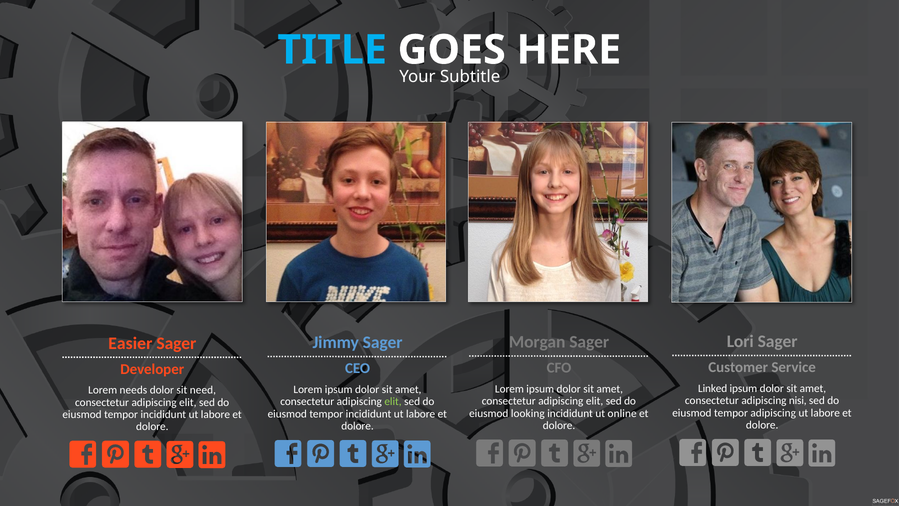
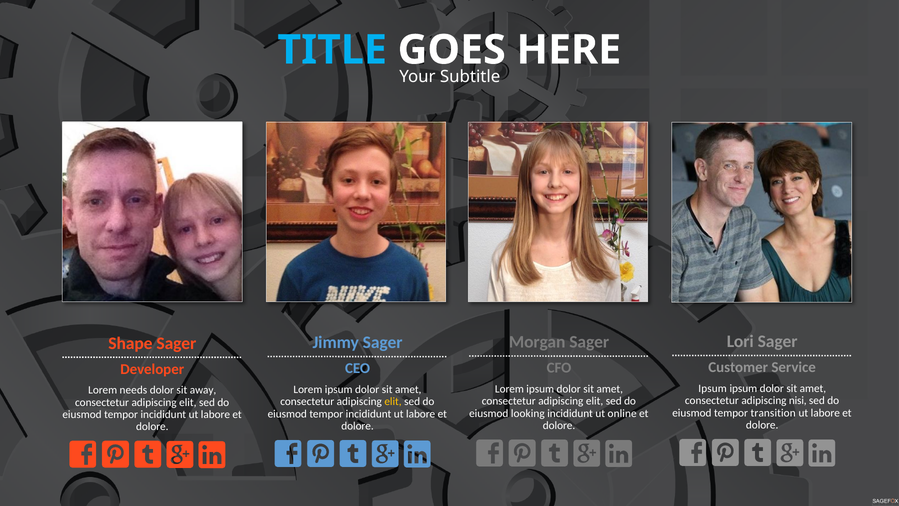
Easier: Easier -> Shape (130, 343)
Linked: Linked -> Ipsum (713, 388)
need: need -> away (203, 390)
elit colour: light green -> yellow (393, 401)
tempor adipiscing: adipiscing -> transition (773, 413)
